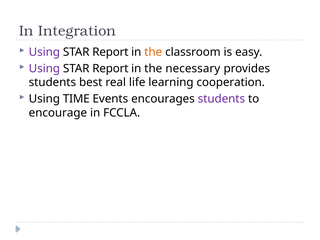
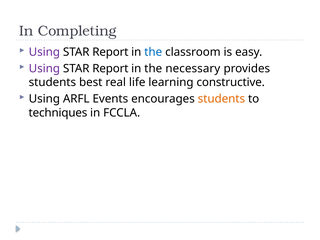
Integration: Integration -> Completing (77, 31)
the colour: orange -> blue (153, 52)
cooperation: cooperation -> constructive (231, 82)
TIME: TIME -> ARFL (76, 99)
students colour: purple -> orange (221, 99)
encourage: encourage -> techniques (58, 113)
